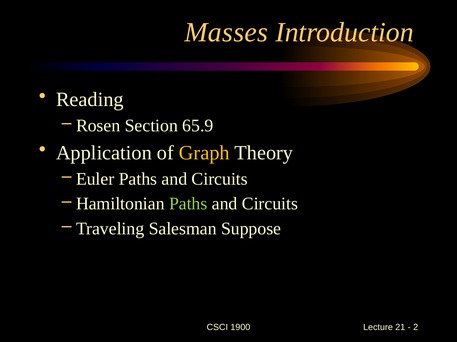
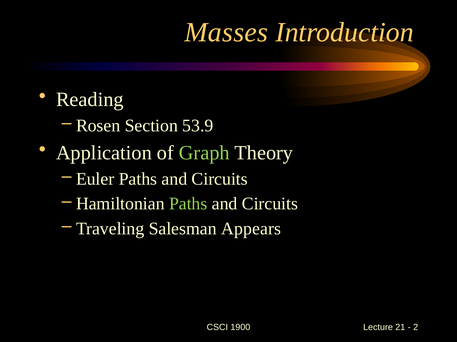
65.9: 65.9 -> 53.9 (198, 126)
Graph colour: yellow -> light green (204, 153)
Suppose: Suppose -> Appears (251, 229)
